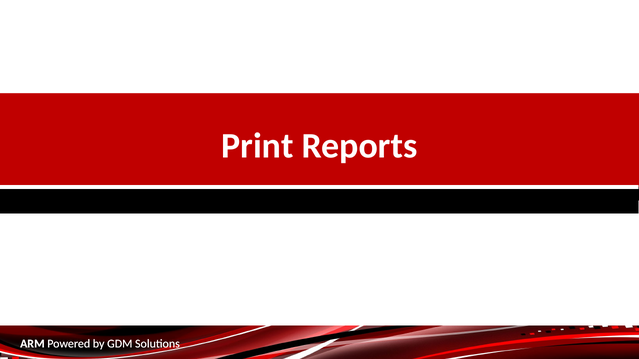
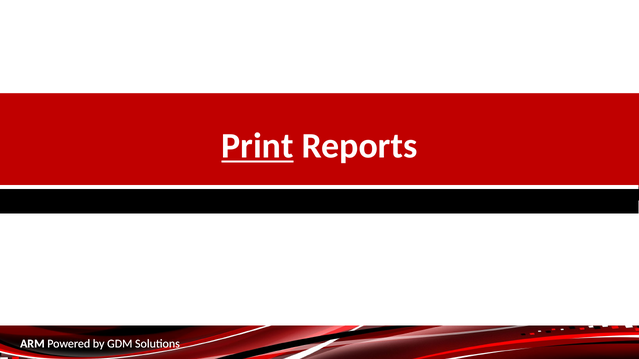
Print underline: none -> present (257, 146)
